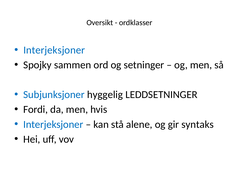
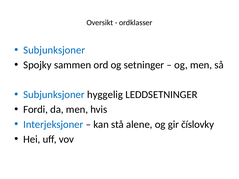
Interjeksjoner: Interjeksjoner -> Subjunksjoner (54, 50)
syntaks: syntaks -> číslovky (198, 125)
